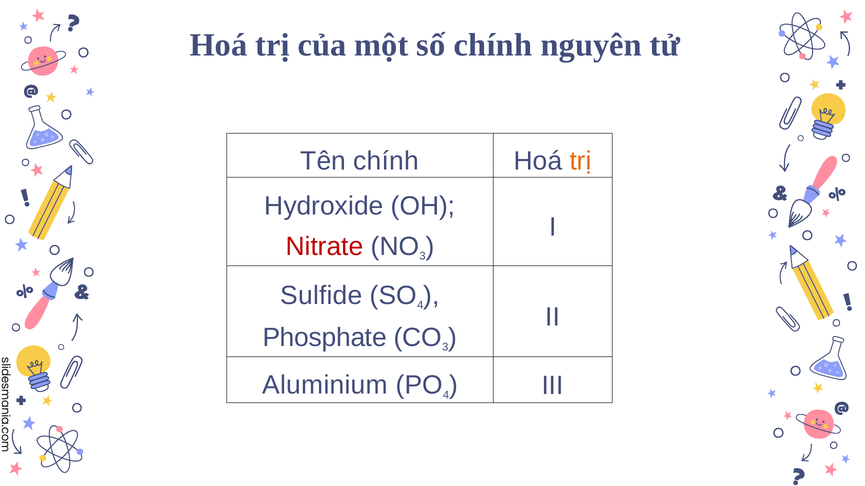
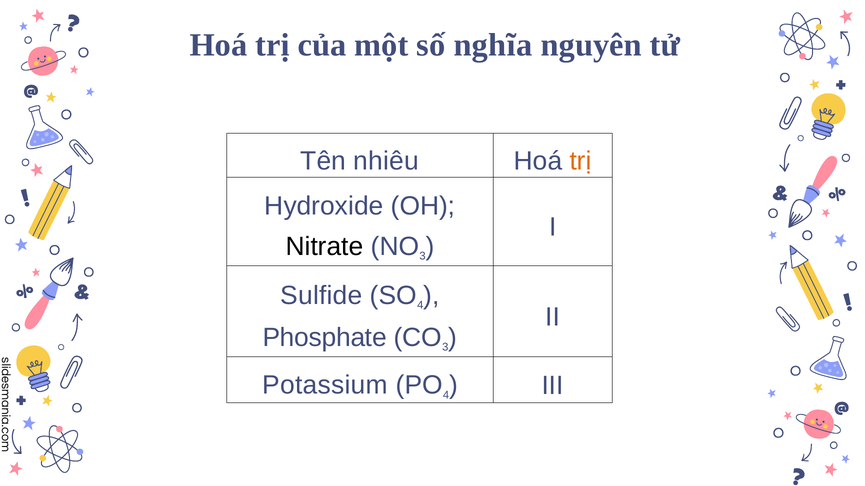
số chính: chính -> nghĩa (493, 45)
Tên chính: chính -> nhiêu (386, 161)
Nitrate colour: red -> black (325, 247)
Aluminium: Aluminium -> Potassium (325, 385)
